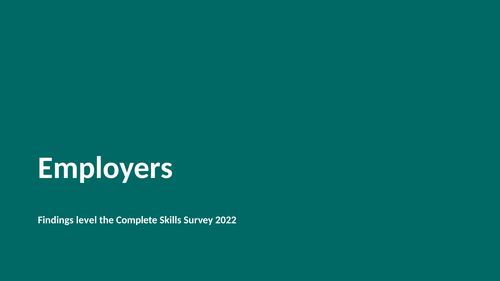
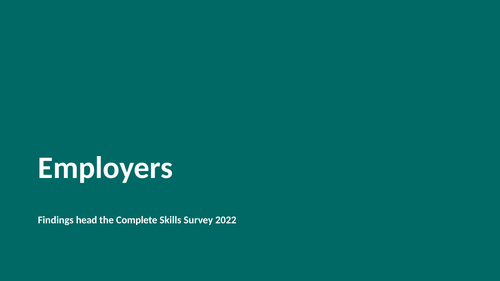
level: level -> head (87, 220)
